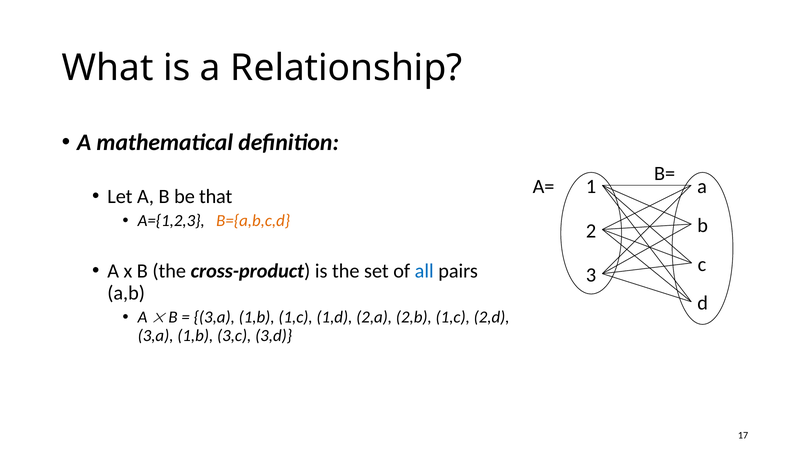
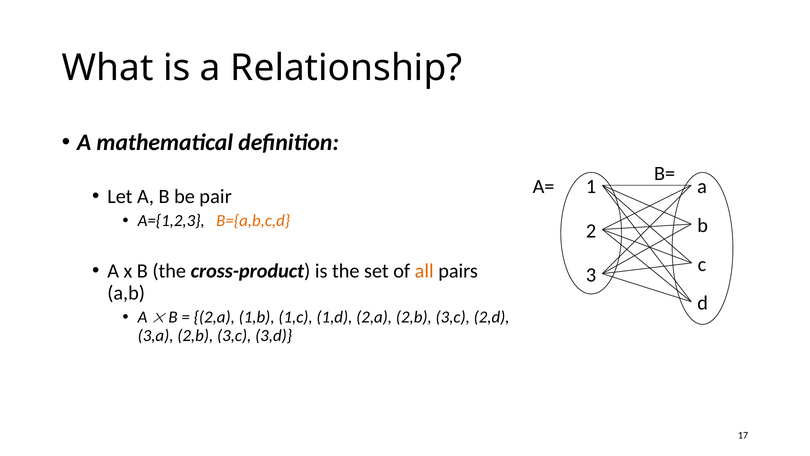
that: that -> pair (216, 196)
all colour: blue -> orange (424, 271)
3,a: 3,a -> 2,a (214, 317)
2,a 2,b 1,c: 1,c -> 3,c (453, 317)
1,b: 1,b -> 2,b (195, 335)
